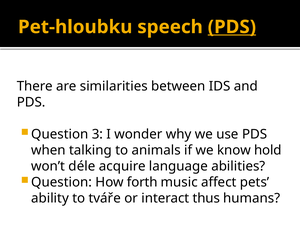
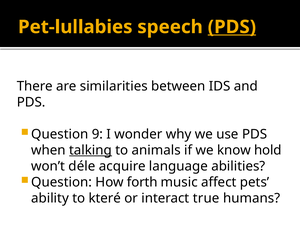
Pet-hloubku: Pet-hloubku -> Pet-lullabies (75, 27)
3: 3 -> 9 (97, 134)
talking underline: none -> present (91, 150)
tváře: tváře -> které (105, 198)
thus: thus -> true (206, 198)
